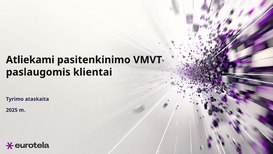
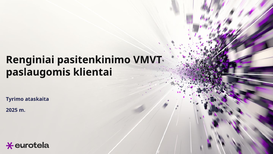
Atliekami: Atliekami -> Renginiai (30, 60)
